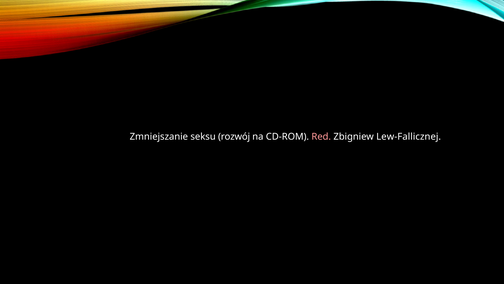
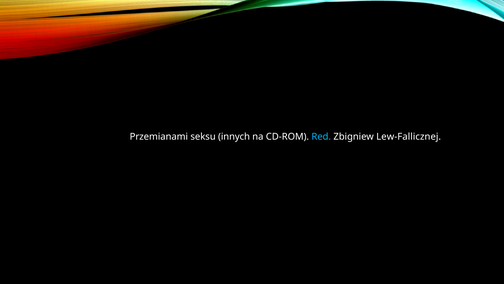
Zmniejszanie: Zmniejszanie -> Przemianami (159, 137)
rozwój: rozwój -> innych (234, 137)
Red colour: pink -> light blue (321, 137)
